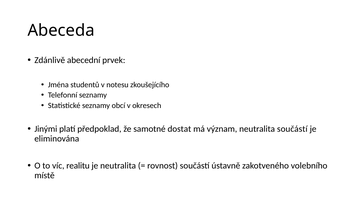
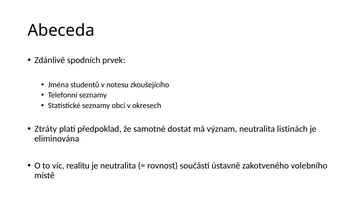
abecední: abecední -> spodních (84, 60)
Jinými: Jinými -> Ztráty (46, 129)
neutralita součástí: součástí -> listinách (292, 129)
